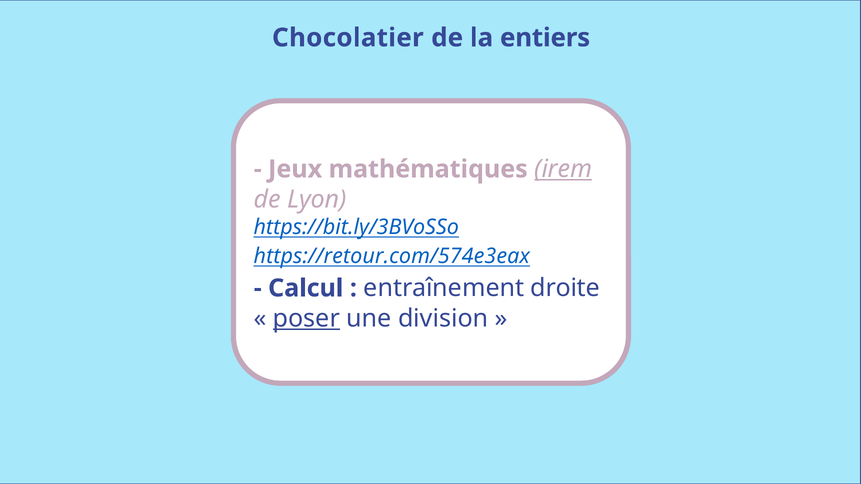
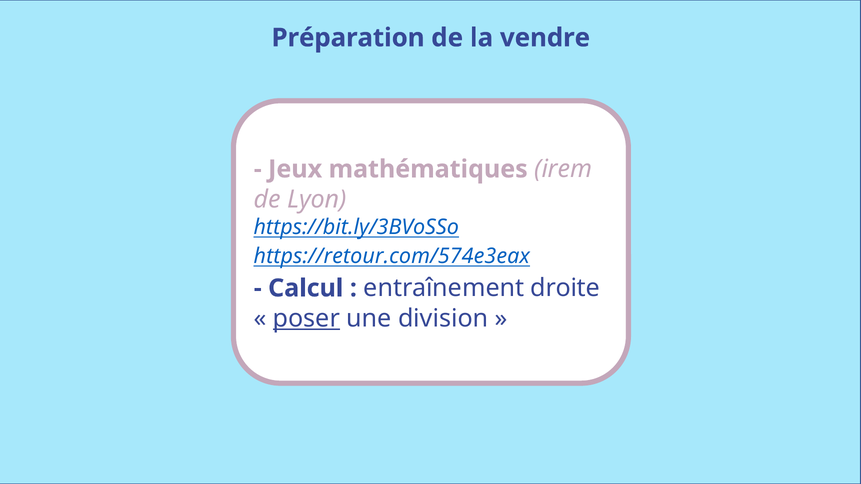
Chocolatier: Chocolatier -> Préparation (348, 38)
entiers: entiers -> vendre (545, 38)
irem underline: present -> none (563, 169)
